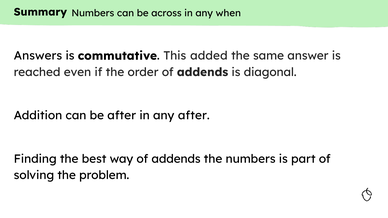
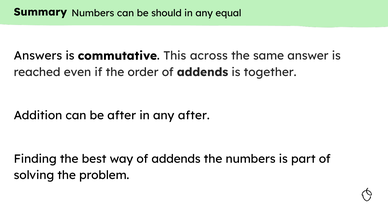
across: across -> should (166, 13)
when: when -> equal (228, 13)
added: added -> across (209, 56)
diagonal: diagonal -> together (270, 72)
